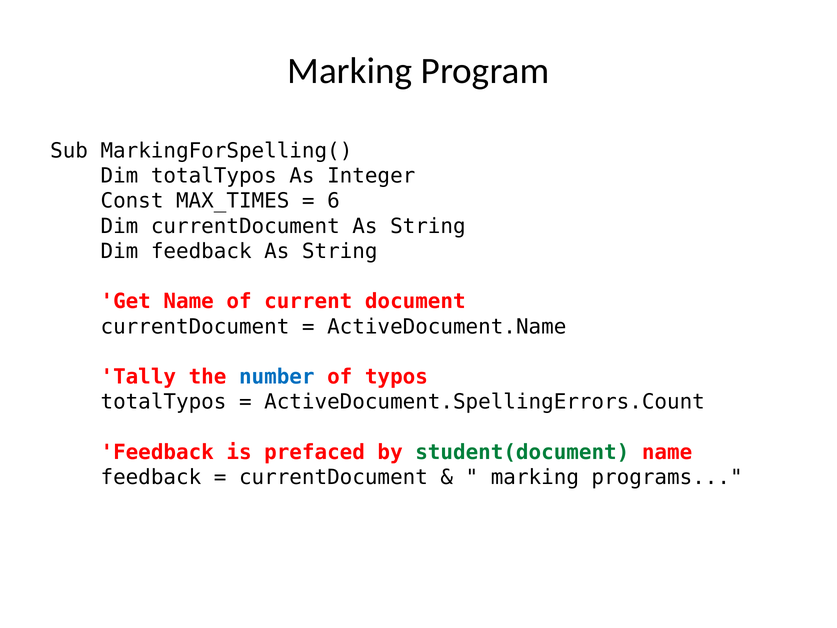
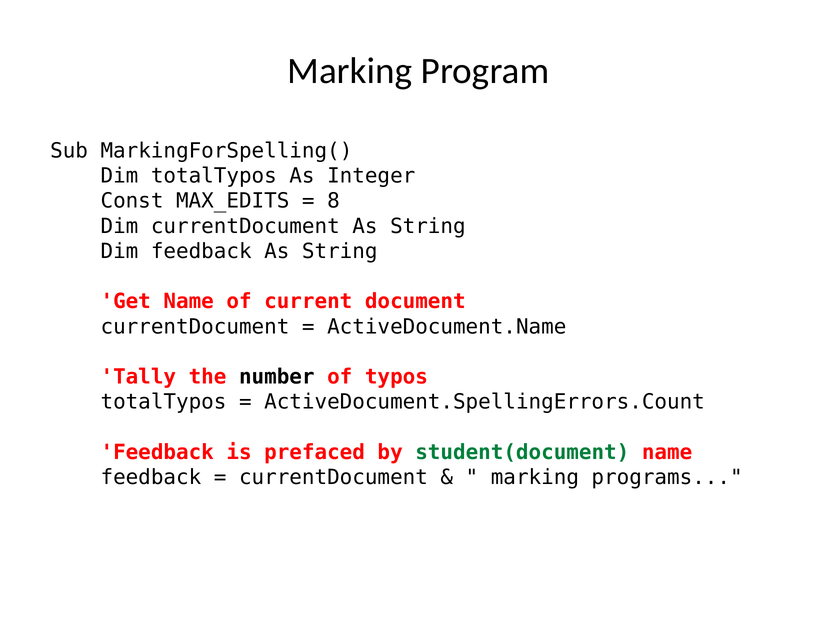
MAX_TIMES: MAX_TIMES -> MAX_EDITS (233, 201)
6: 6 -> 8 (333, 201)
number colour: blue -> black (277, 377)
